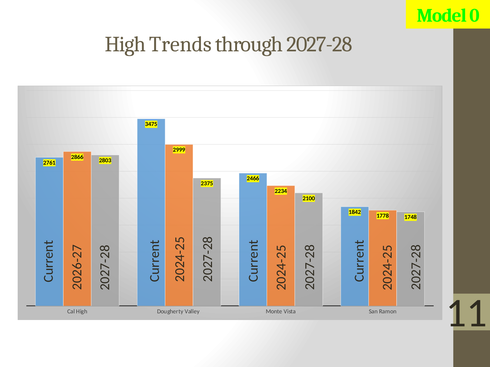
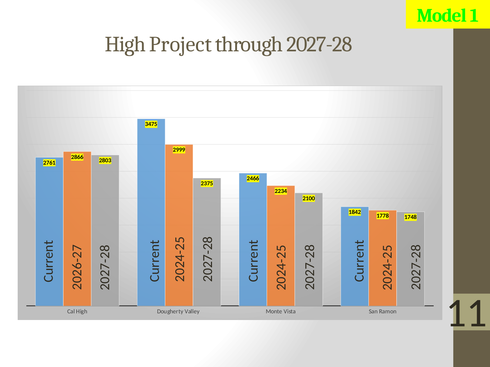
Model 0: 0 -> 1 (474, 16)
Trends: Trends -> Project (181, 44)
